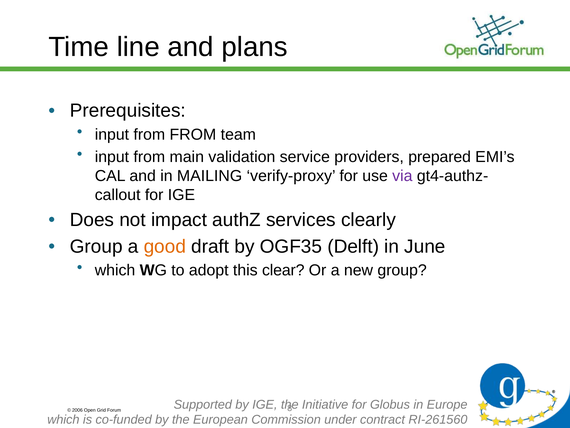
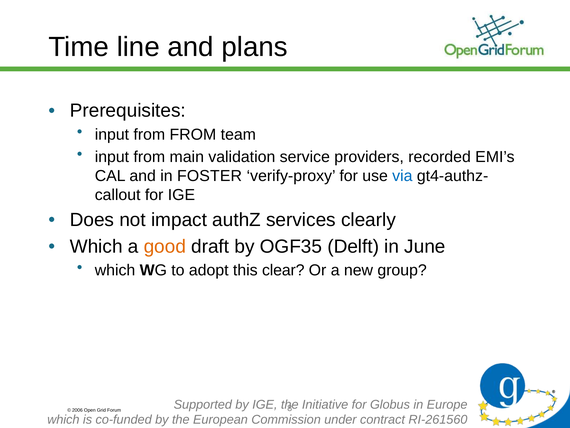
prepared: prepared -> recorded (440, 157)
MAILING: MAILING -> FOSTER (209, 176)
via colour: purple -> blue (402, 176)
Group: Group -> Which (96, 246)
